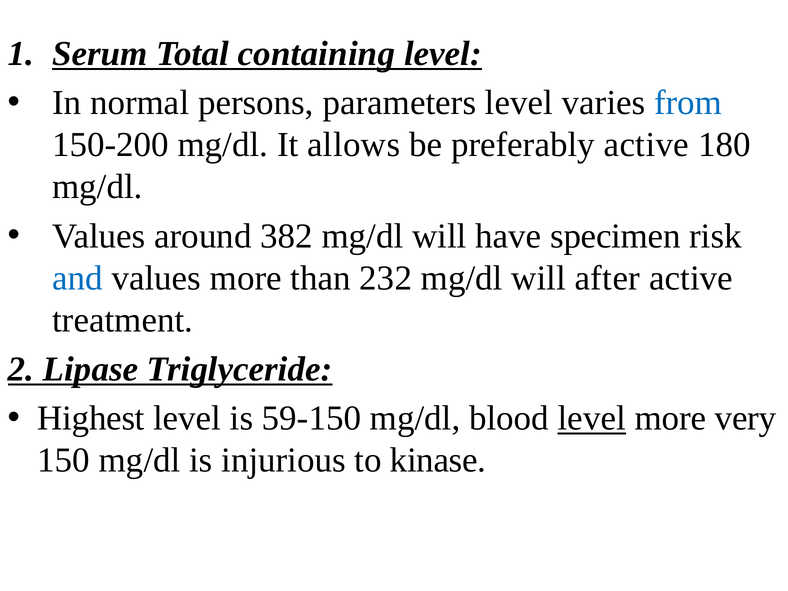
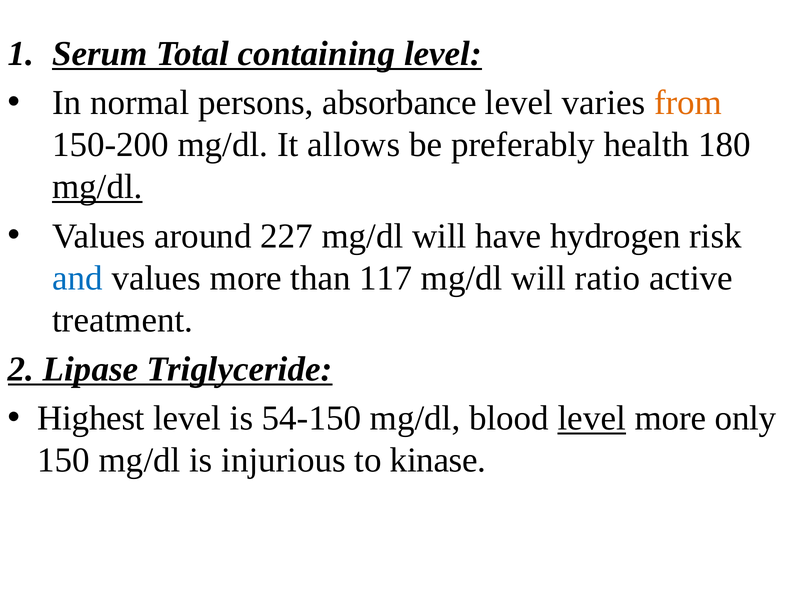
parameters: parameters -> absorbance (400, 103)
from colour: blue -> orange (688, 103)
preferably active: active -> health (647, 145)
mg/dl underline: none -> present (97, 187)
382: 382 -> 227 (287, 236)
specimen: specimen -> hydrogen (615, 236)
232: 232 -> 117 (386, 278)
after: after -> ratio (607, 278)
59-150: 59-150 -> 54-150 (312, 418)
very: very -> only (746, 418)
